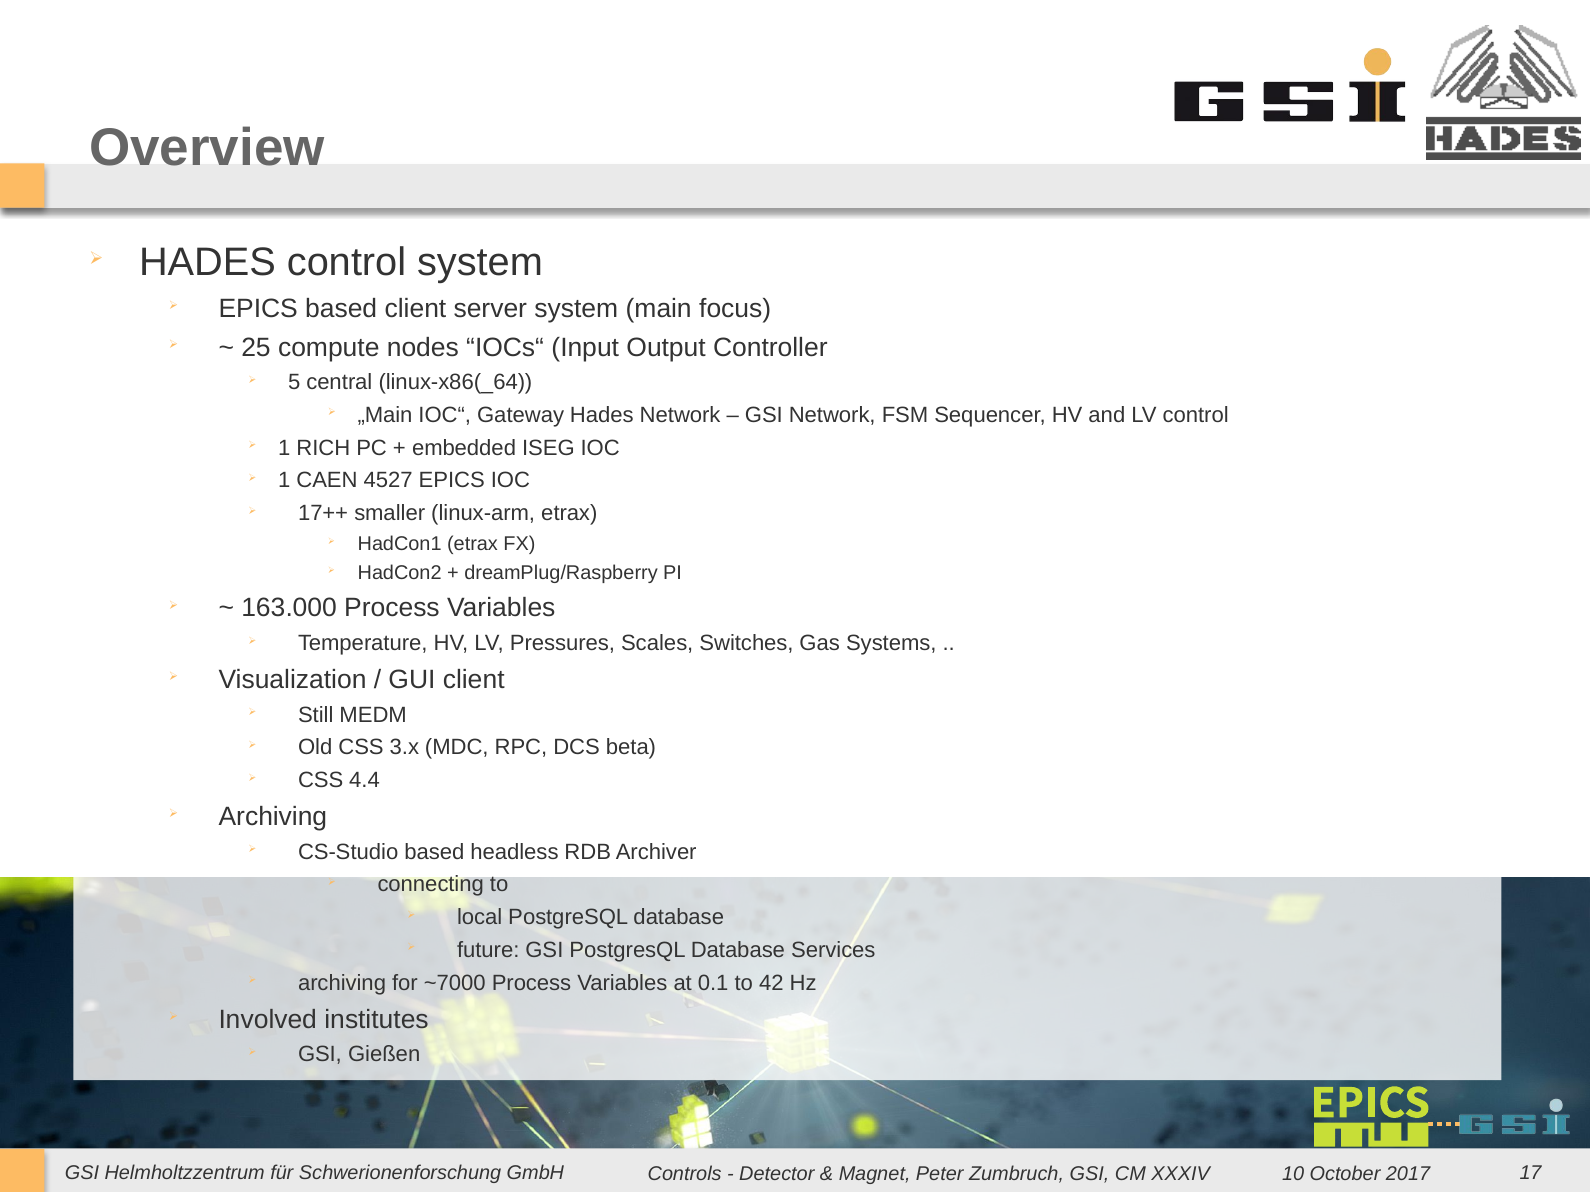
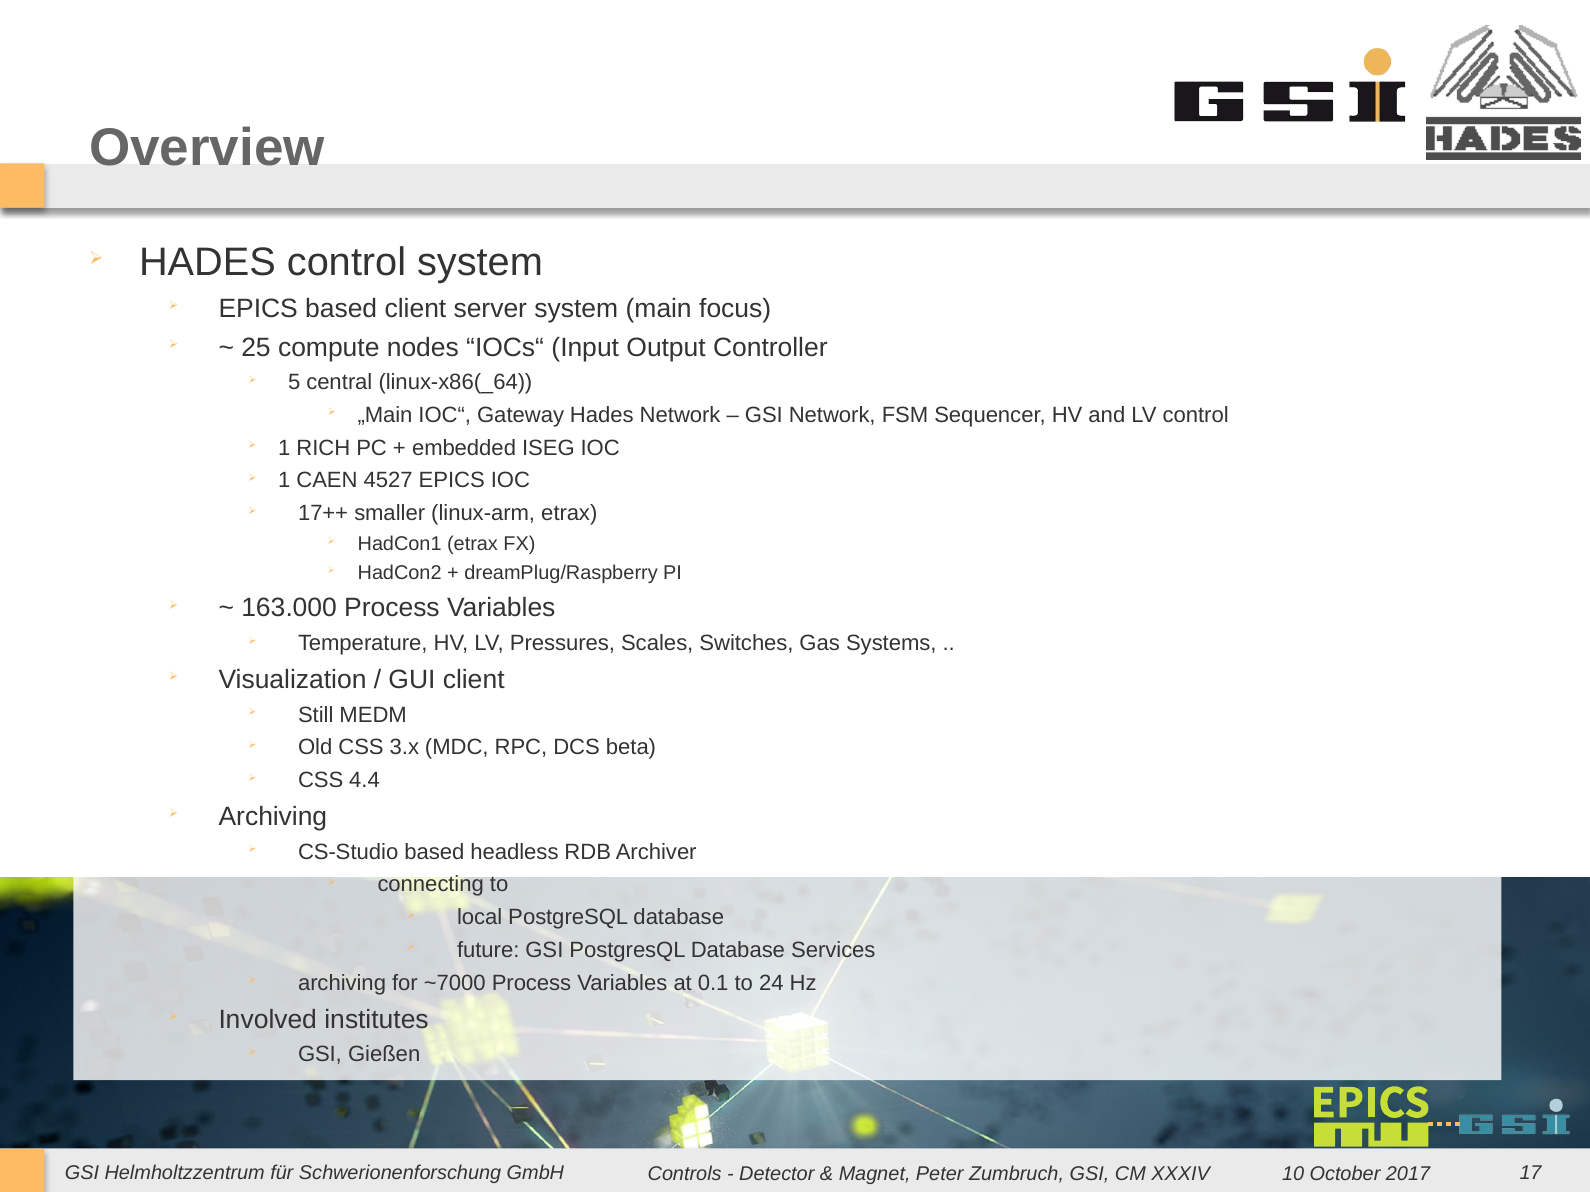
42: 42 -> 24 (771, 983)
